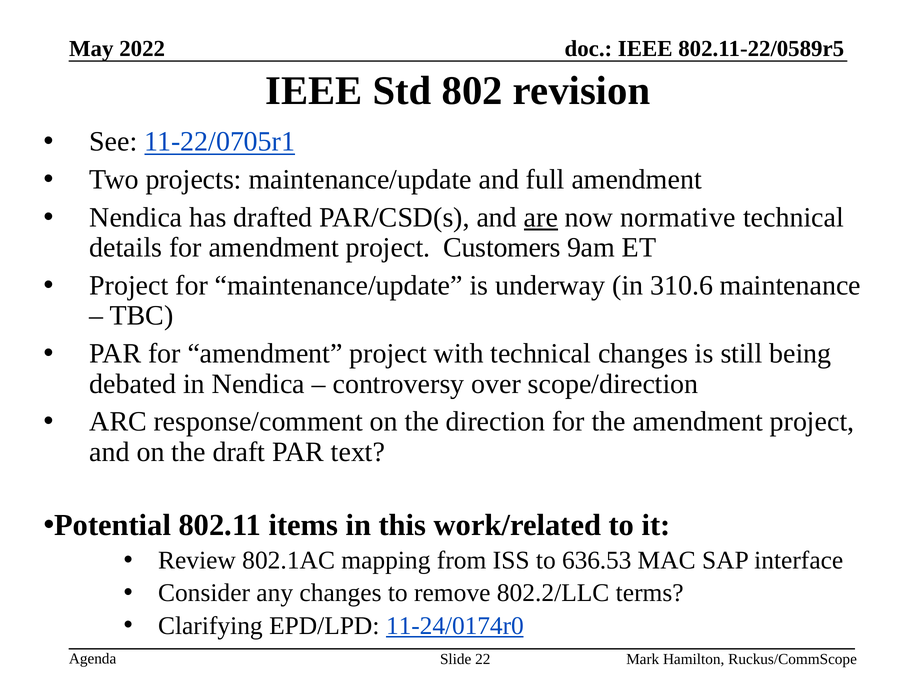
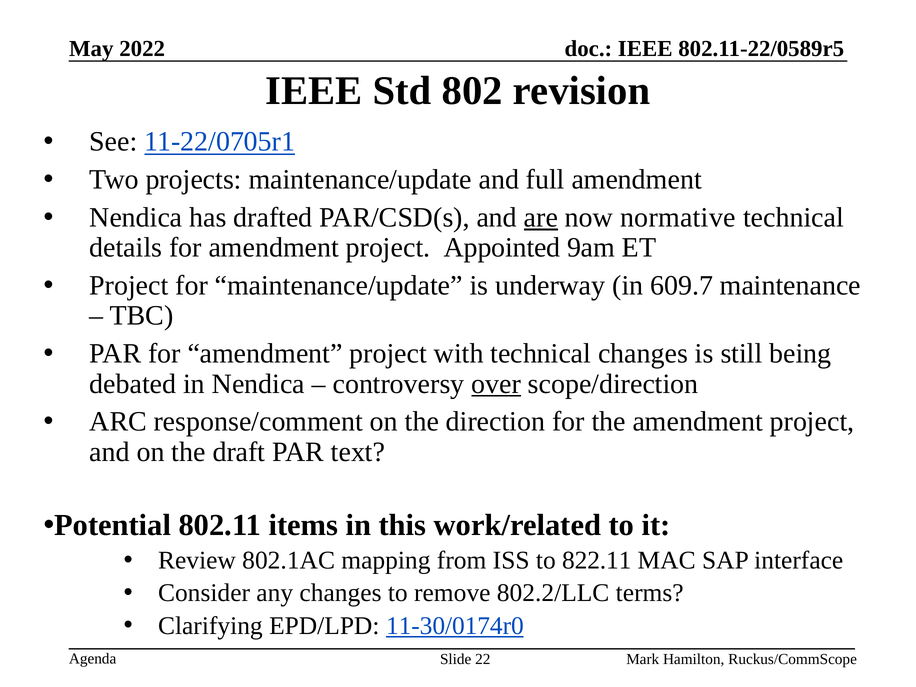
Customers: Customers -> Appointed (502, 248)
310.6: 310.6 -> 609.7 (682, 286)
over underline: none -> present (496, 384)
636.53: 636.53 -> 822.11 (597, 560)
11-24/0174r0: 11-24/0174r0 -> 11-30/0174r0 (455, 626)
